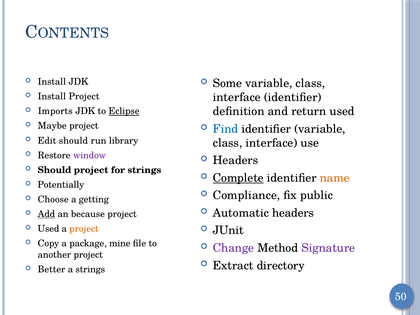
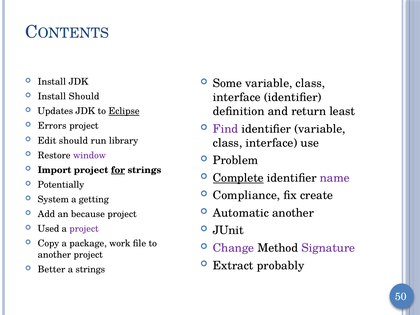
Install Project: Project -> Should (84, 97)
return used: used -> least (342, 111)
Imports: Imports -> Updates (55, 111)
Maybe: Maybe -> Errors (52, 126)
Find colour: blue -> purple (226, 129)
Headers: Headers -> Problem (236, 160)
Should: Should -> Import (54, 170)
for underline: none -> present (118, 170)
name colour: orange -> purple (335, 178)
public: public -> create (317, 195)
Choose: Choose -> System (53, 199)
Automatic headers: headers -> another (293, 213)
Add underline: present -> none (46, 214)
project colour: orange -> purple (84, 229)
mine: mine -> work (120, 244)
directory: directory -> probably (281, 265)
